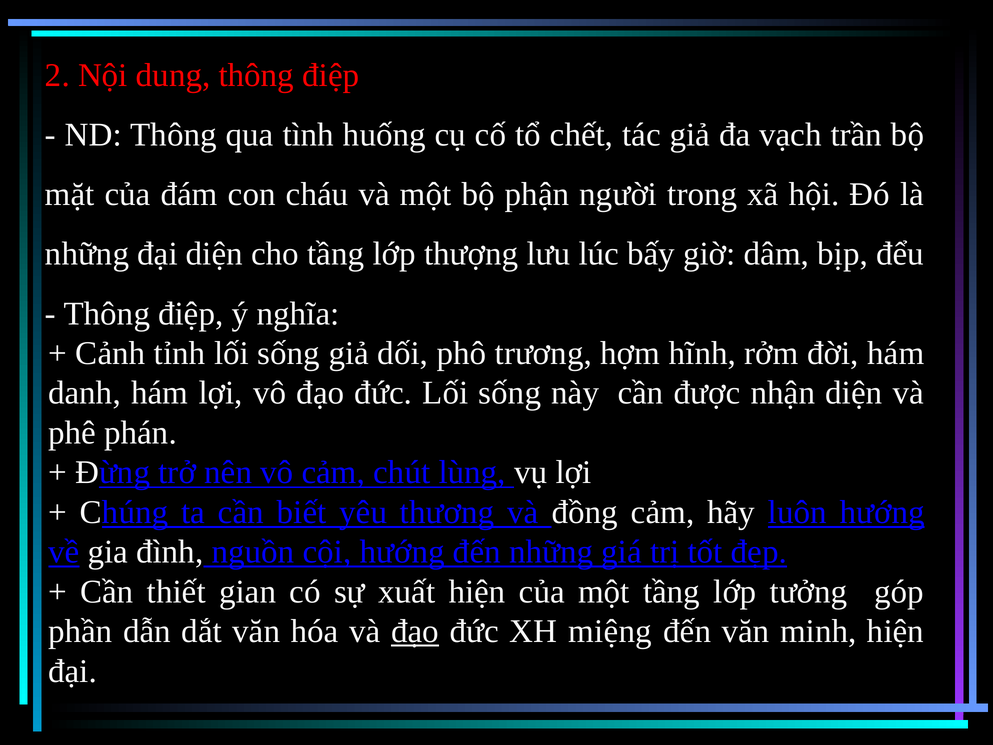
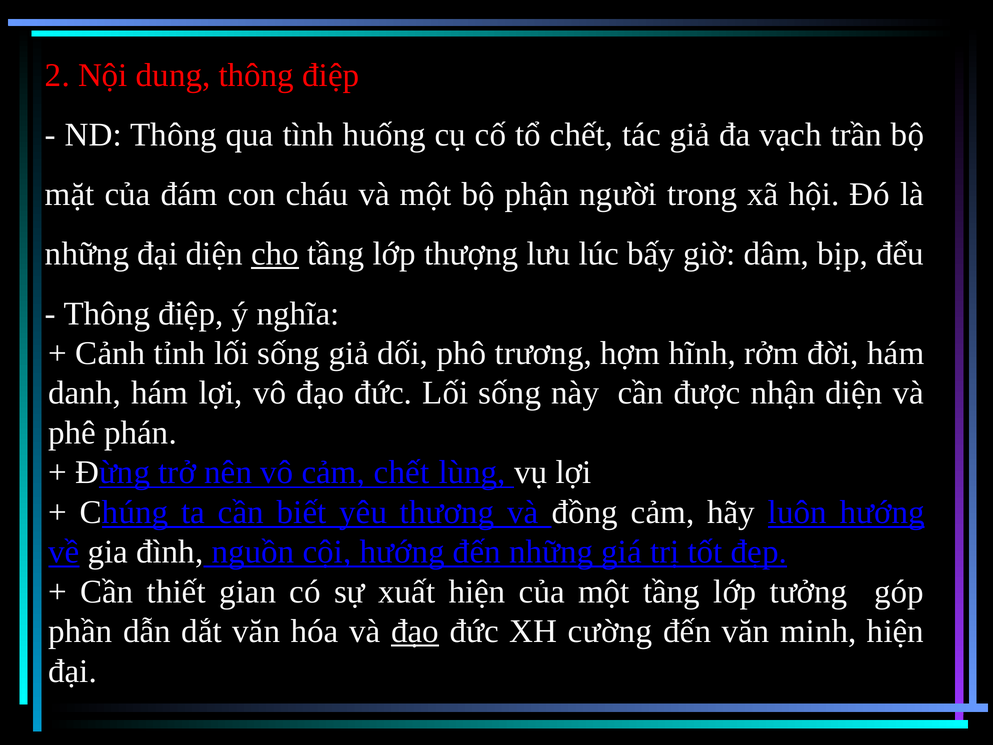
cho underline: none -> present (275, 254)
cảm chút: chút -> chết (402, 472)
miệng: miệng -> cường (610, 631)
